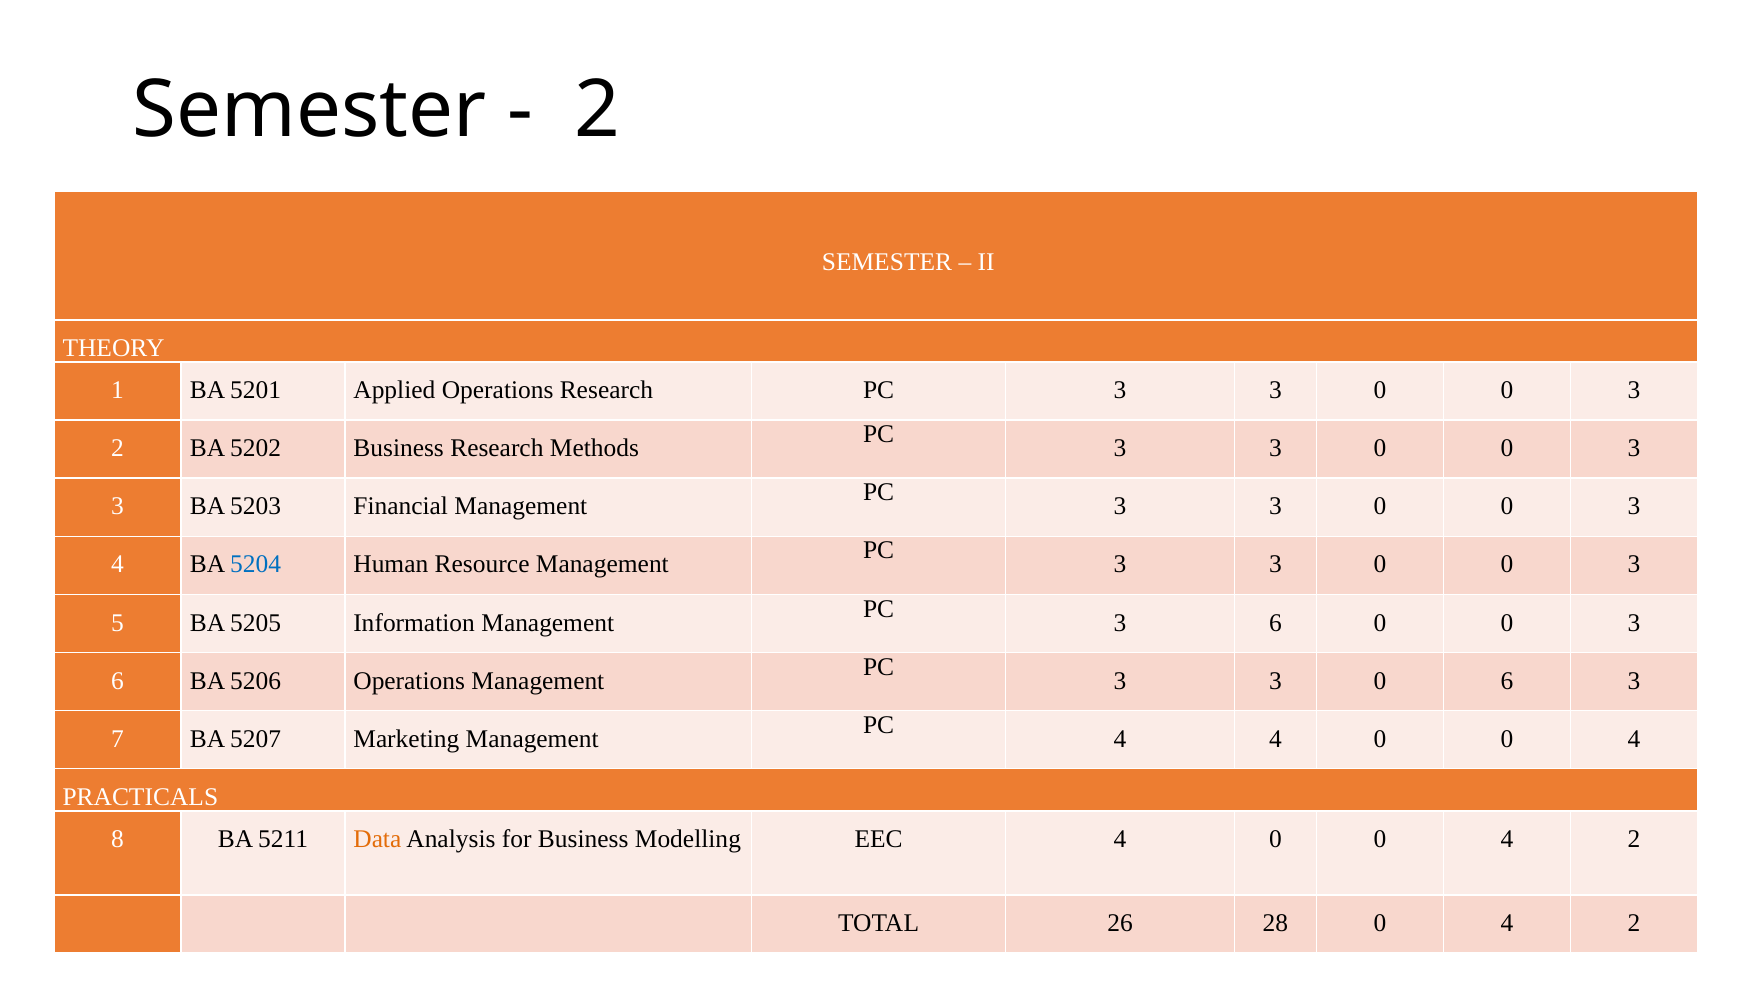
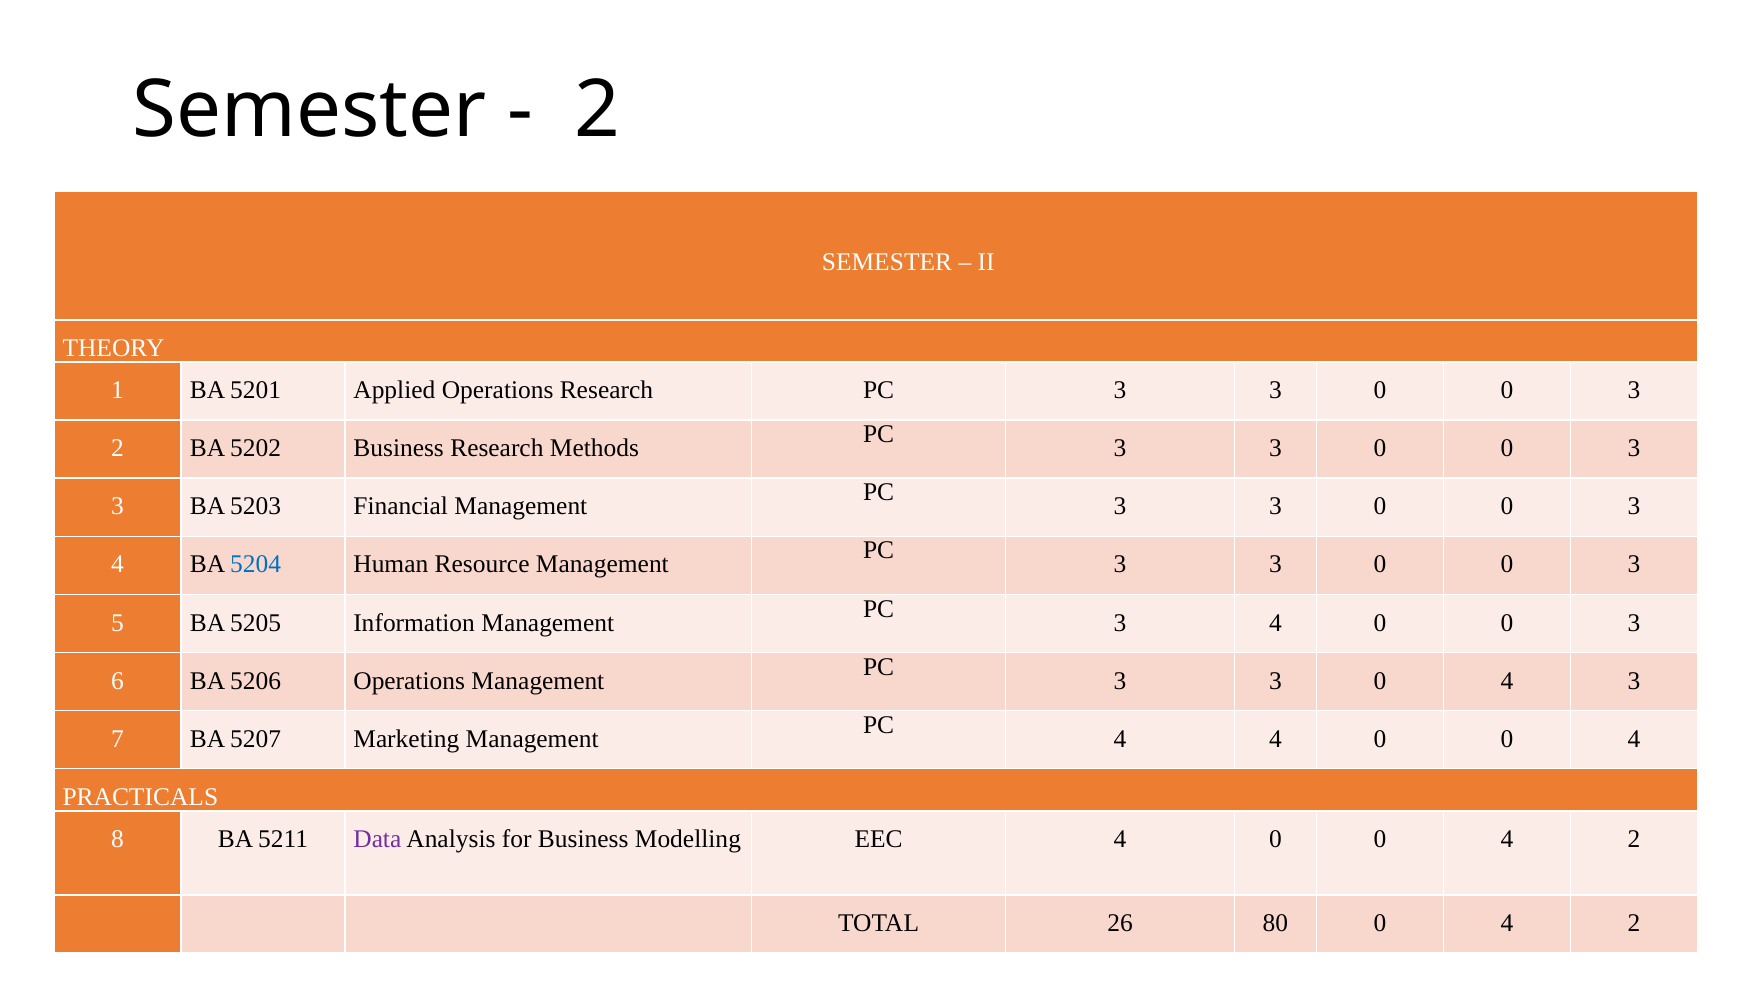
6: 6 -> 4 (1275, 623)
3 0 6: 6 -> 4 (1507, 681)
Data colour: orange -> purple (377, 839)
28: 28 -> 80 (1275, 923)
